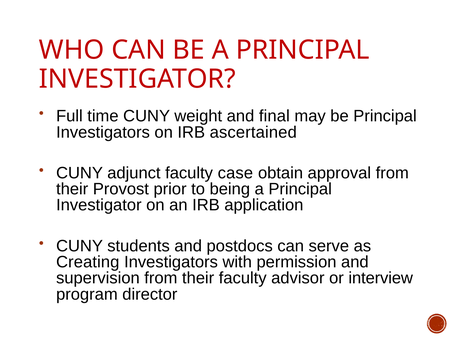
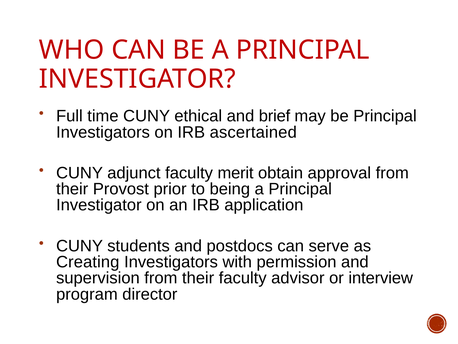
weight: weight -> ethical (198, 116)
final: final -> brief (275, 116)
case: case -> merit (236, 173)
